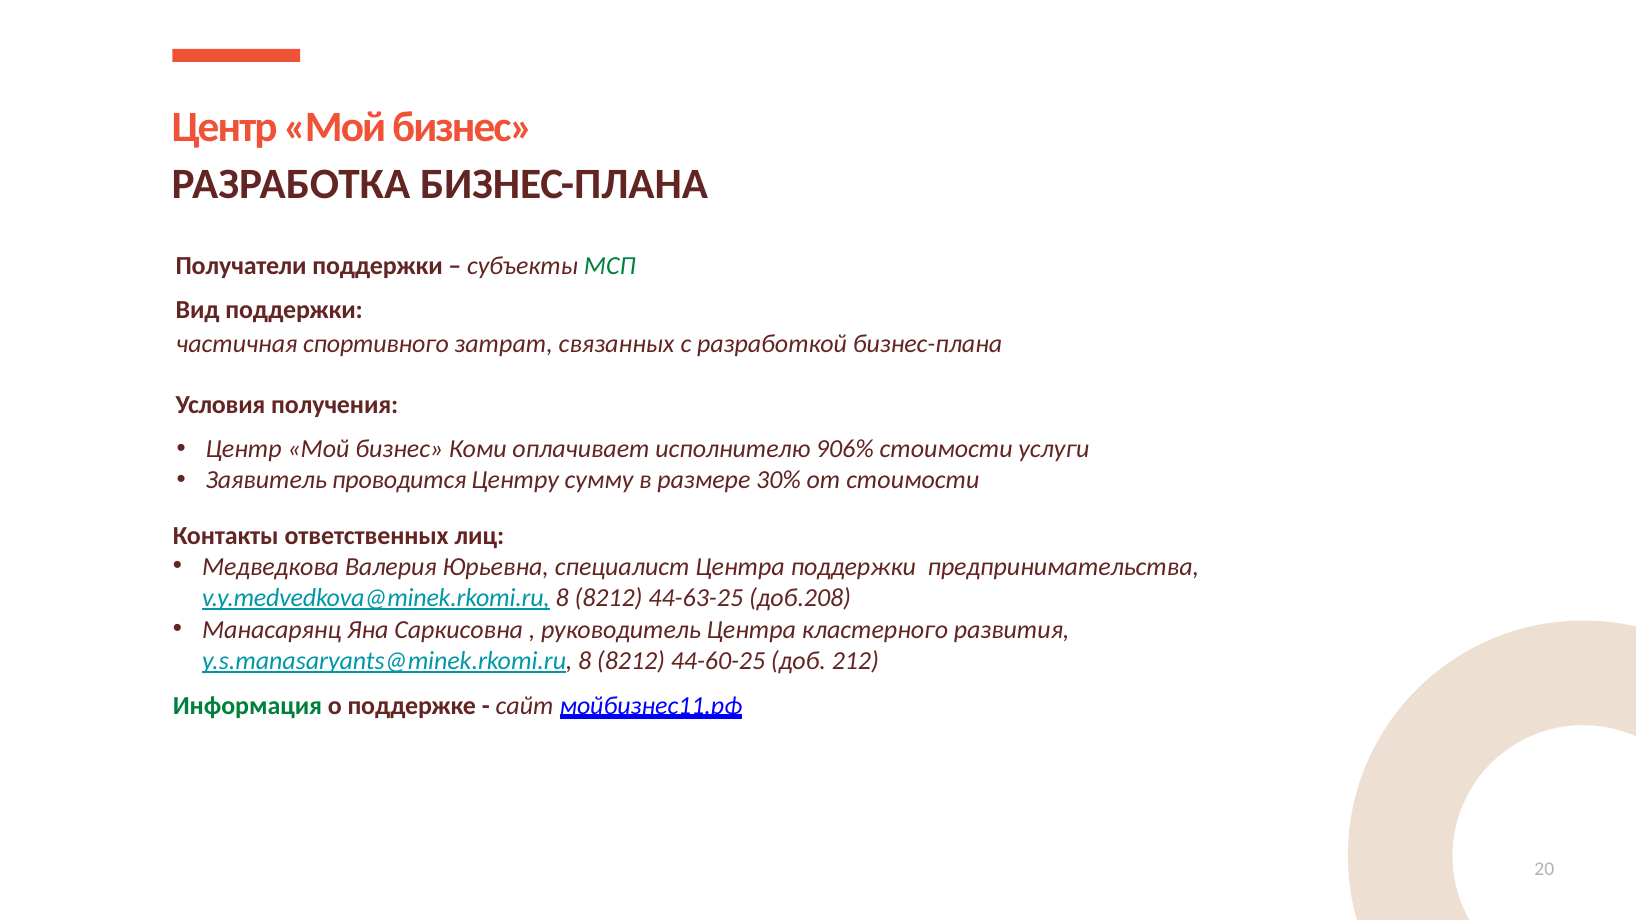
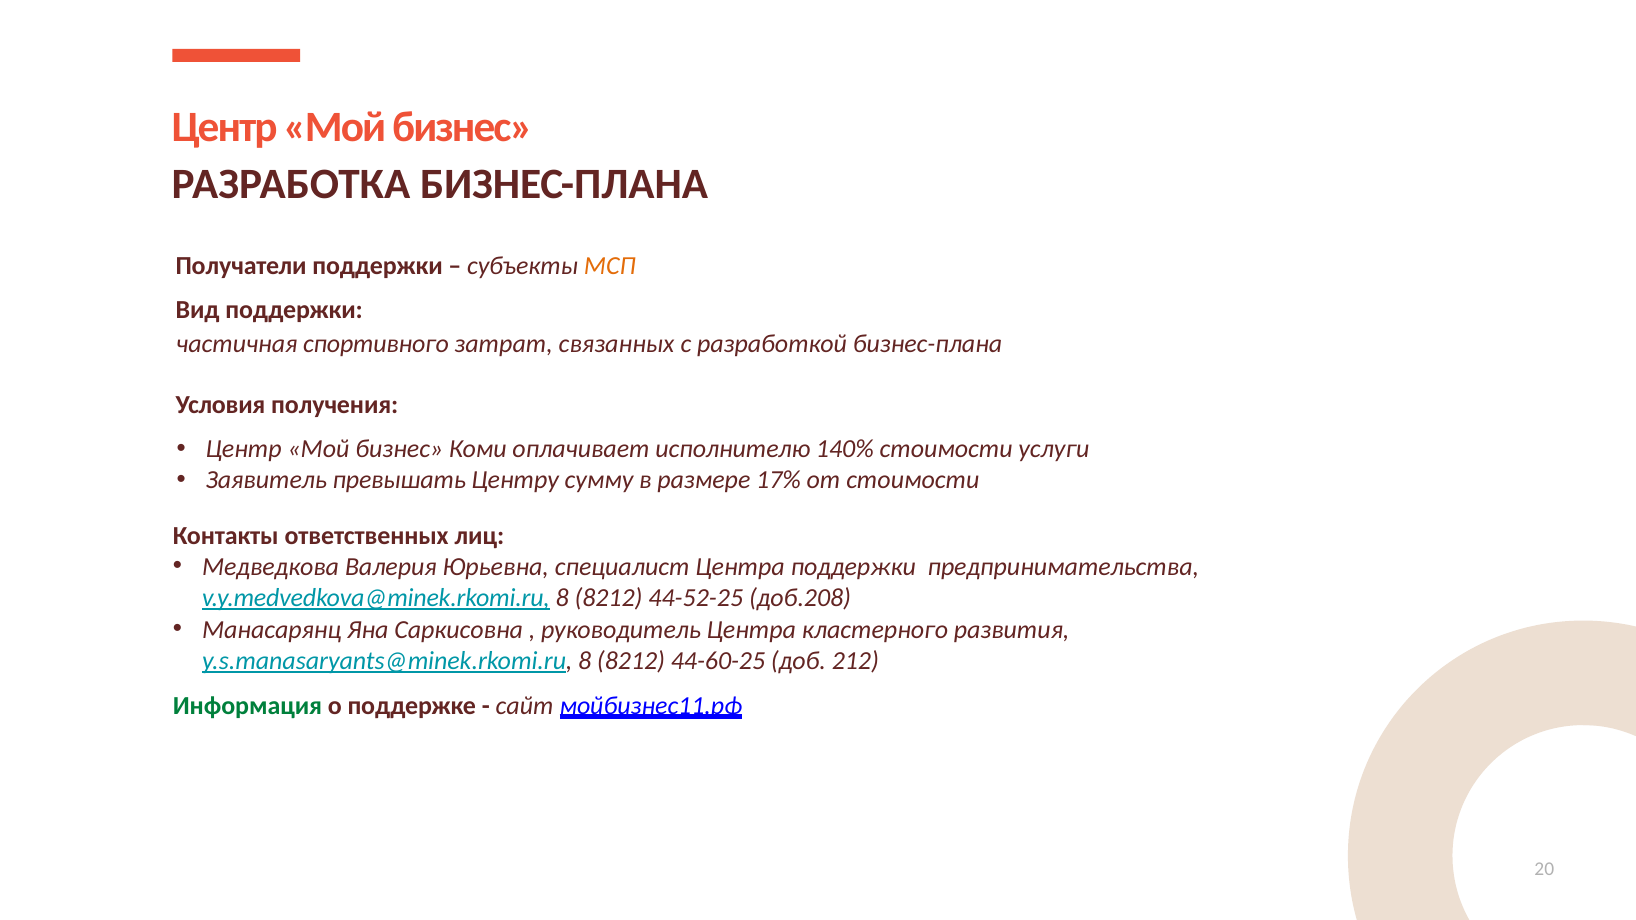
МСП colour: green -> orange (610, 266)
906%: 906% -> 140% (845, 449)
проводится: проводится -> превышать (399, 480)
30%: 30% -> 17% (779, 480)
44-63-25: 44-63-25 -> 44-52-25 (696, 598)
